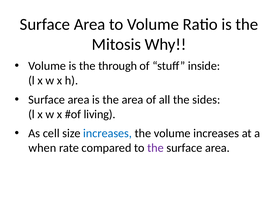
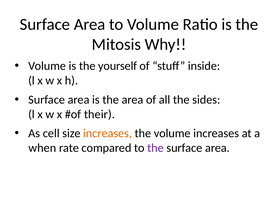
through: through -> yourself (118, 66)
living: living -> their (99, 114)
increases colour: blue -> orange (108, 133)
